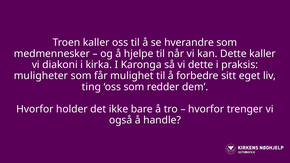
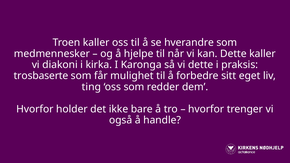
muligheter: muligheter -> trosbaserte (41, 76)
